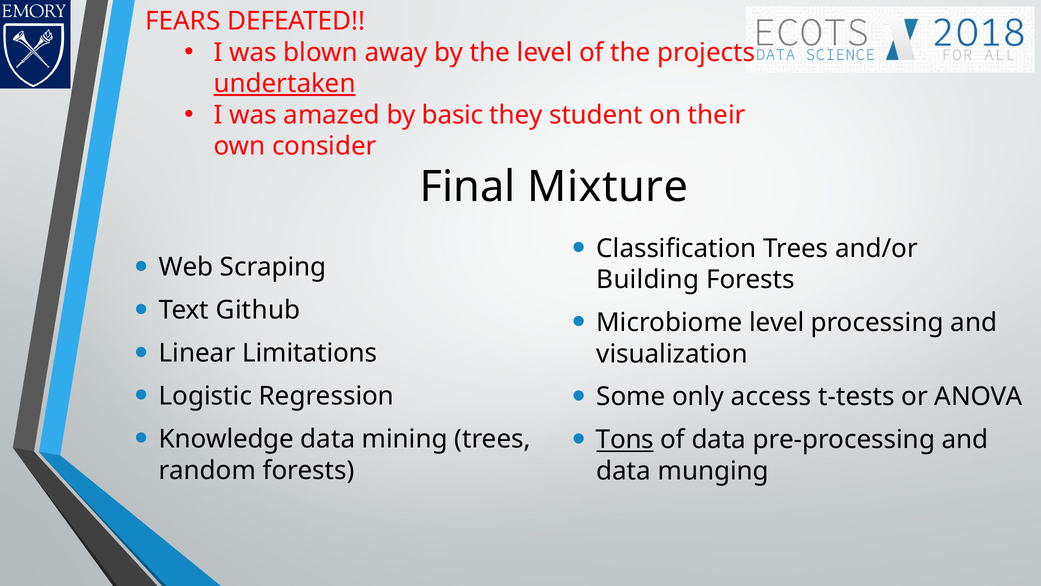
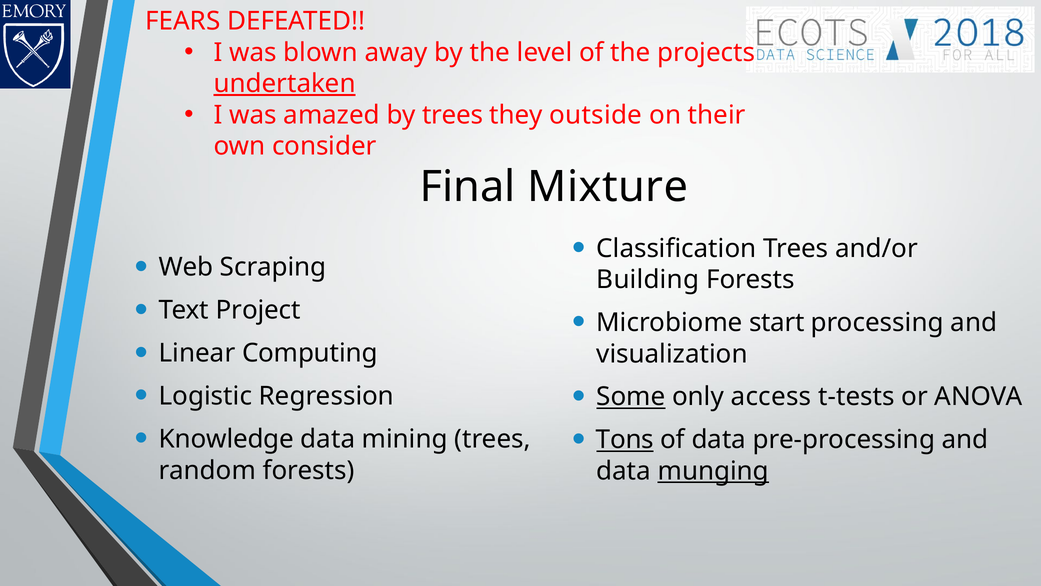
by basic: basic -> trees (453, 115)
student: student -> outside (596, 115)
Github: Github -> Project (258, 310)
Microbiome level: level -> start (777, 322)
Limitations: Limitations -> Computing (310, 353)
Some underline: none -> present (631, 397)
munging underline: none -> present (713, 471)
